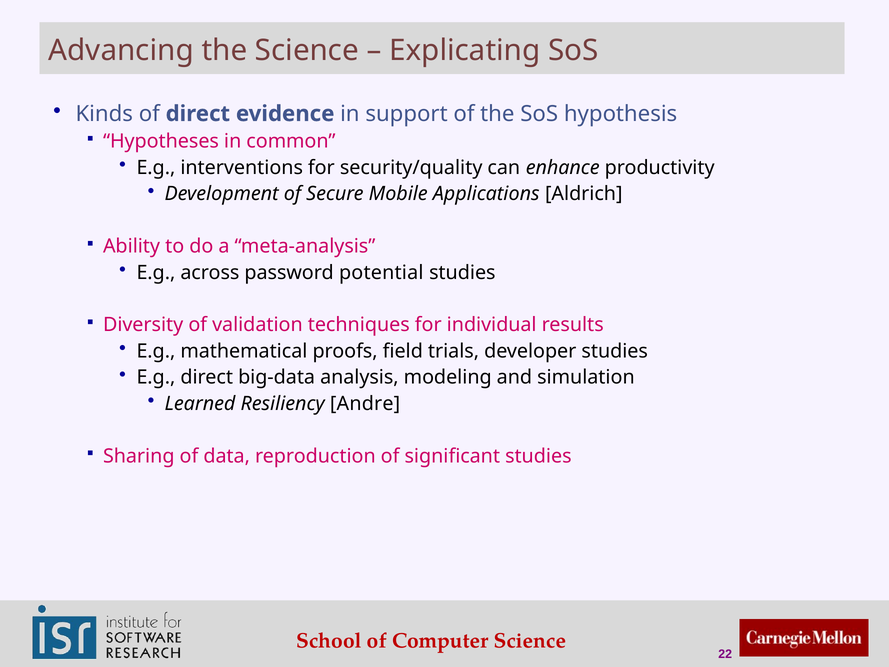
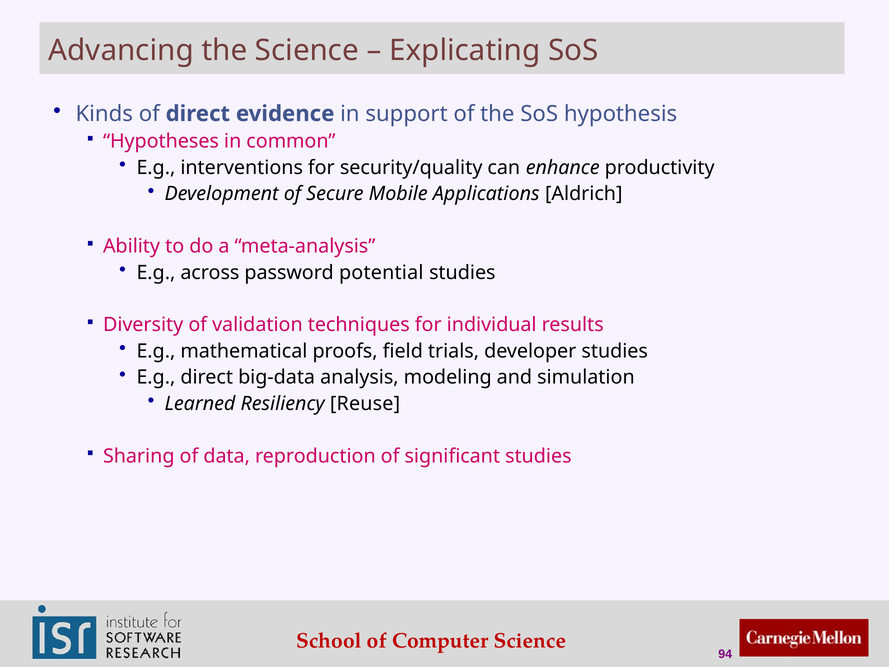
Andre: Andre -> Reuse (365, 403)
22: 22 -> 94 (725, 654)
